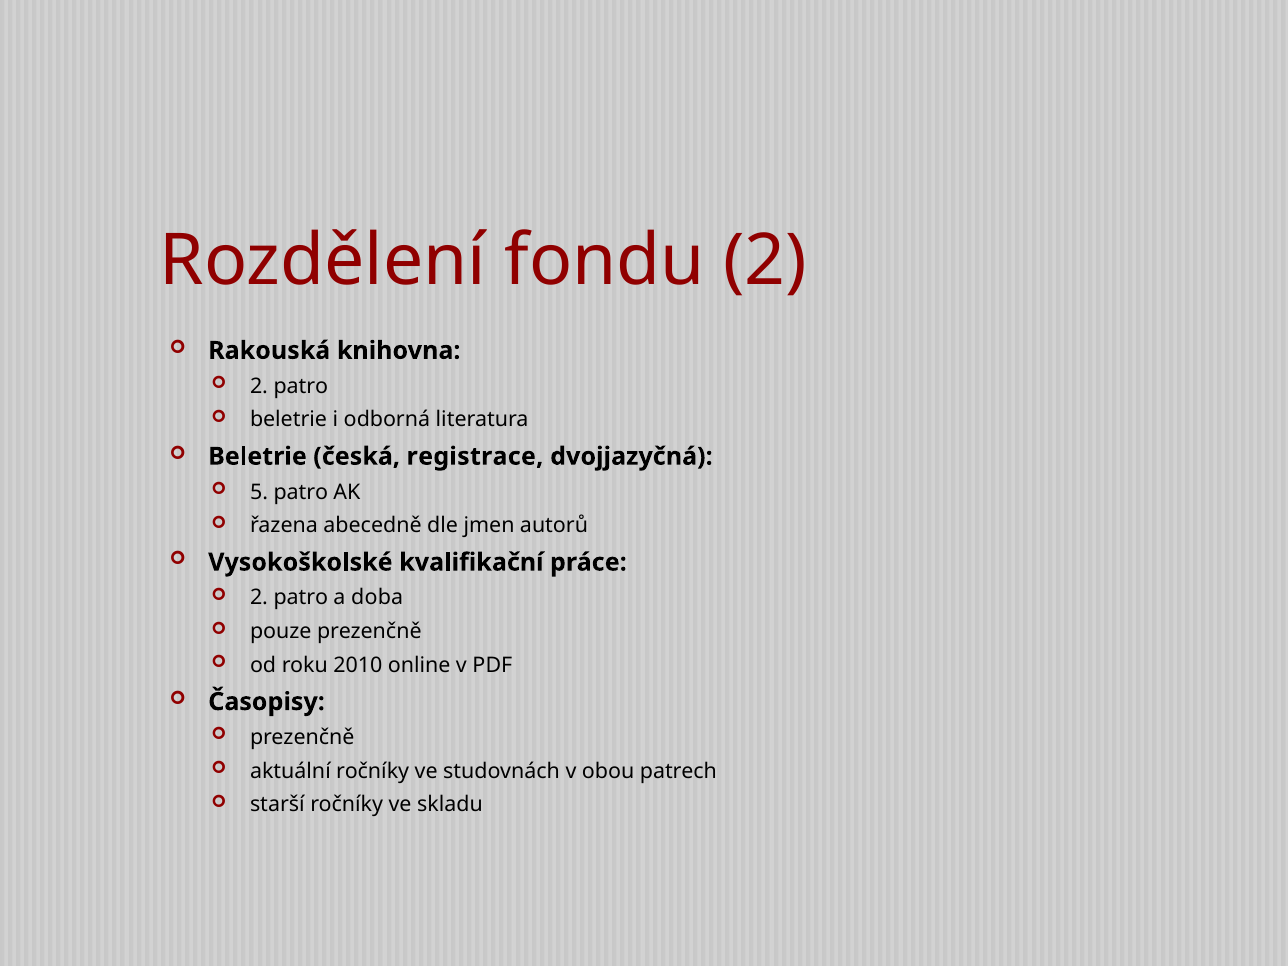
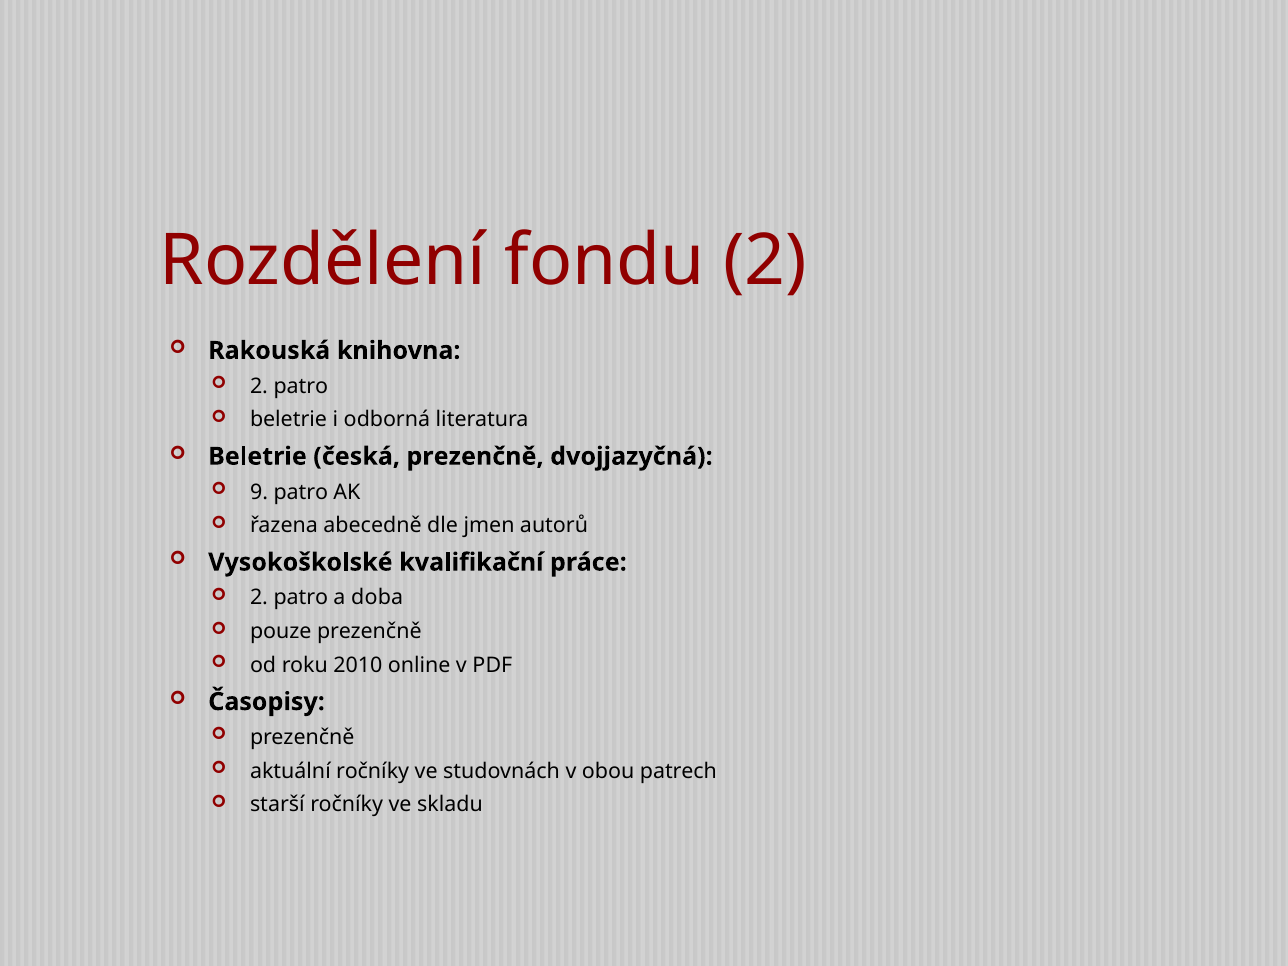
česká registrace: registrace -> prezenčně (475, 456)
5: 5 -> 9 (259, 492)
